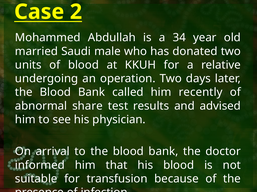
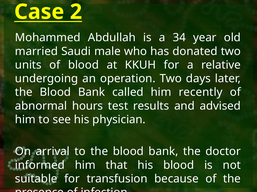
share: share -> hours (88, 106)
